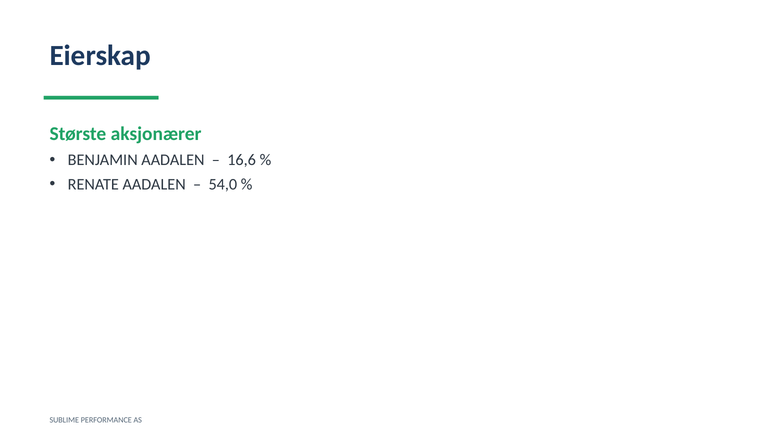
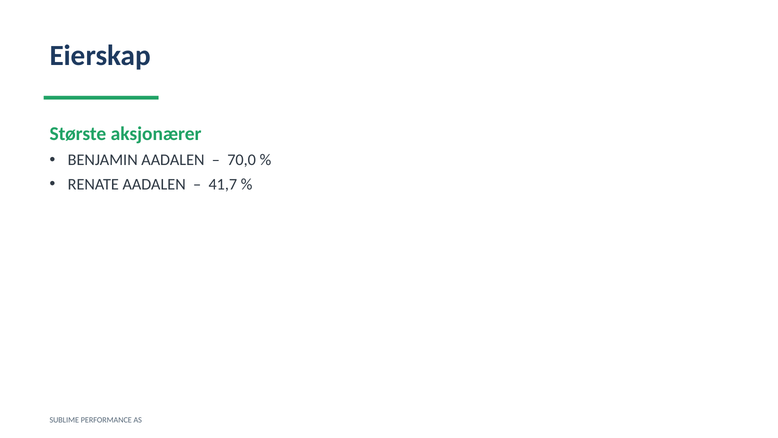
16,6: 16,6 -> 70,0 (242, 160)
54,0: 54,0 -> 41,7 (223, 184)
